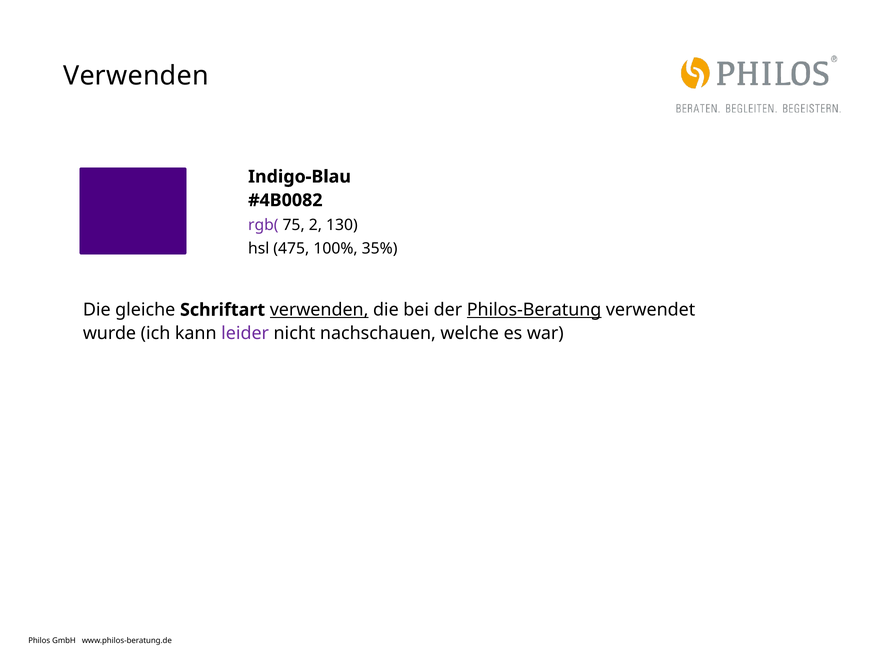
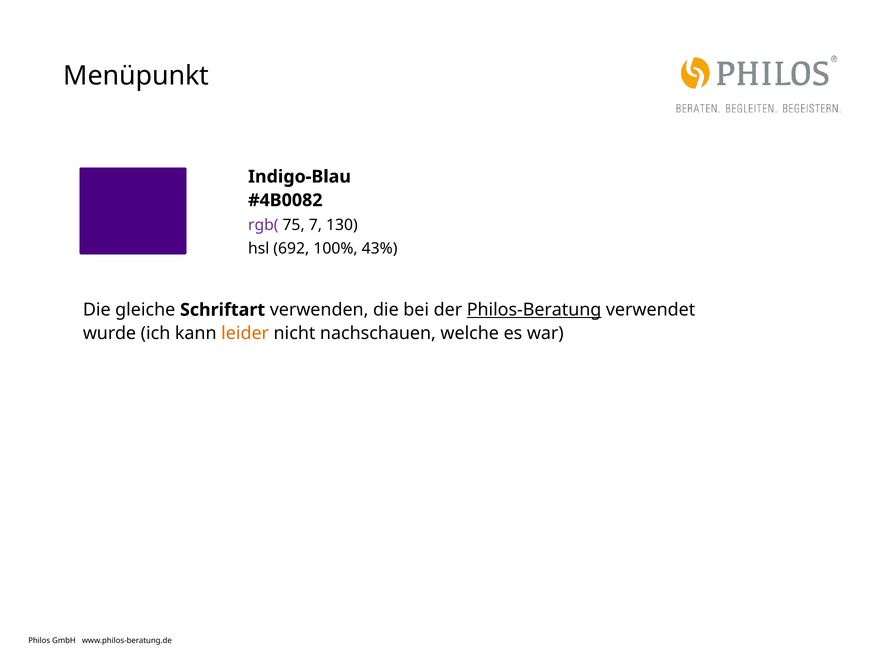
Verwenden: Verwenden -> Menüpunkt (136, 76)
2: 2 -> 7 (315, 225)
475: 475 -> 692 (291, 248)
35%: 35% -> 43% (380, 248)
verwenden underline: present -> none (319, 310)
leider colour: purple -> orange (245, 333)
